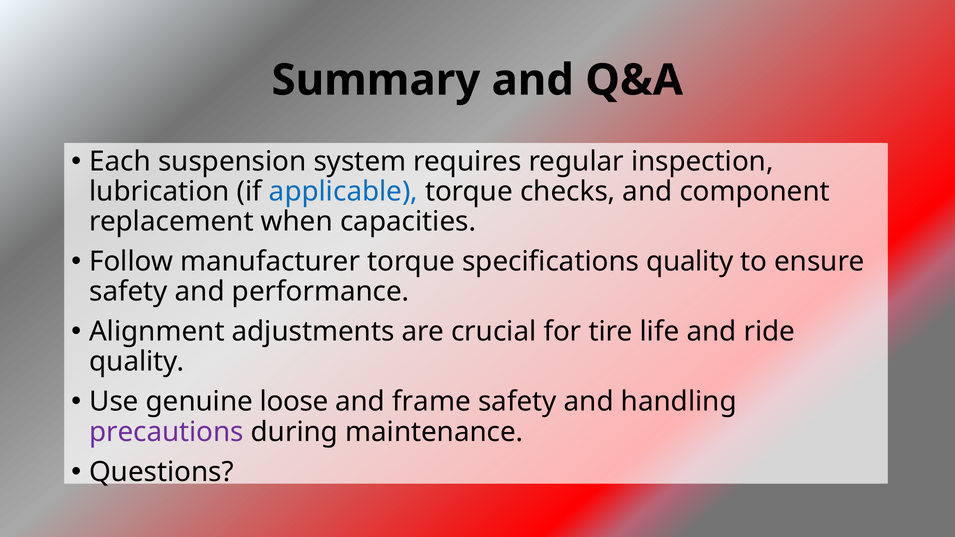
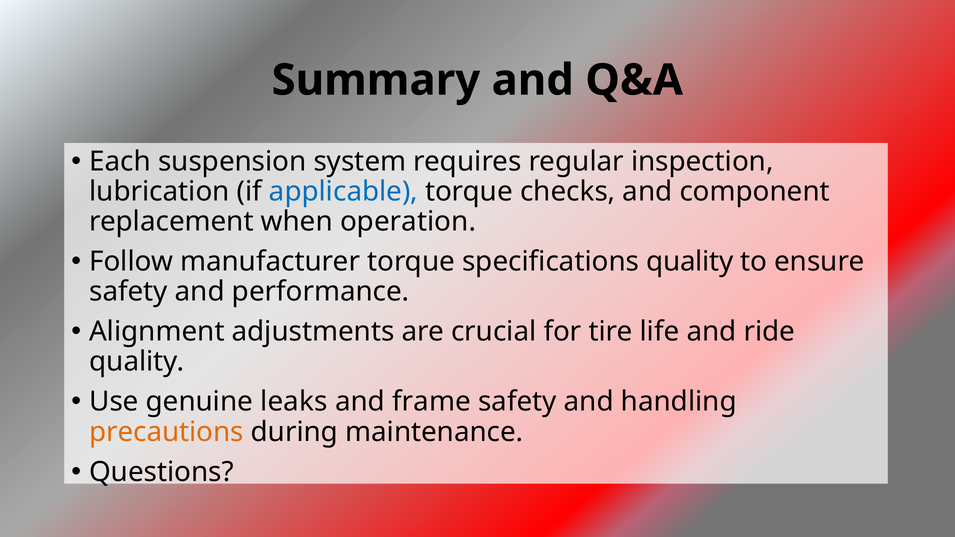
capacities: capacities -> operation (408, 222)
loose: loose -> leaks (294, 402)
precautions colour: purple -> orange (167, 432)
